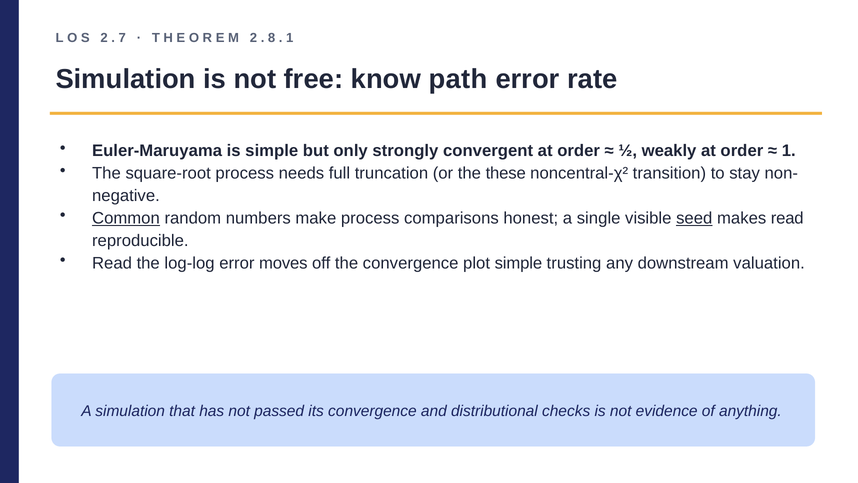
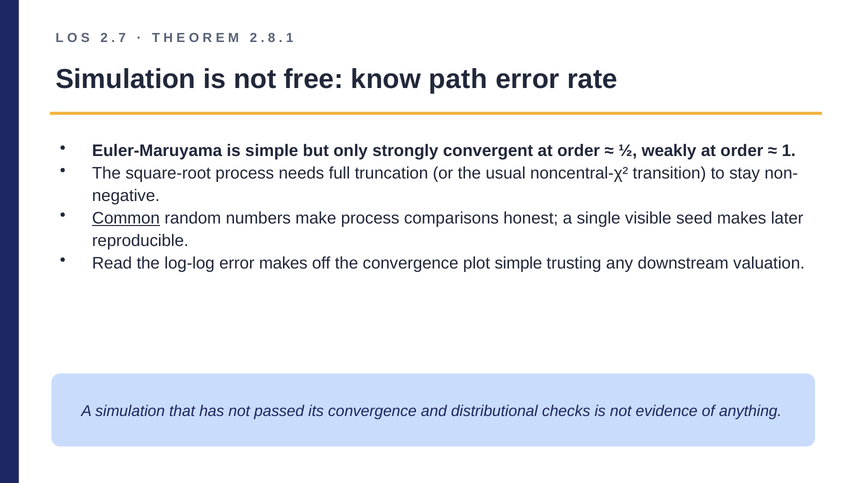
these: these -> usual (506, 173)
seed underline: present -> none (694, 218)
makes read: read -> later (787, 218)
error moves: moves -> makes (283, 263)
